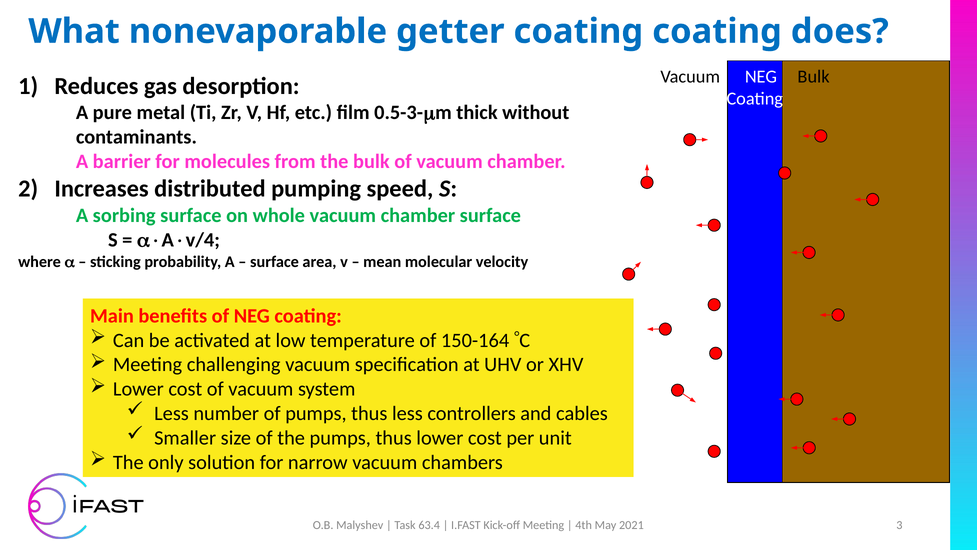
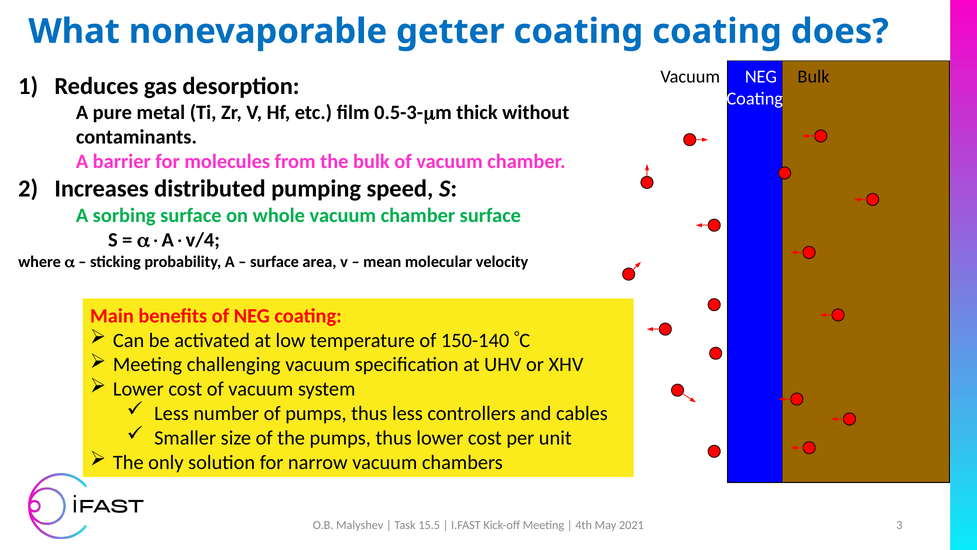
150-164: 150-164 -> 150-140 (475, 340)
63.4: 63.4 -> 15.5 (429, 525)
